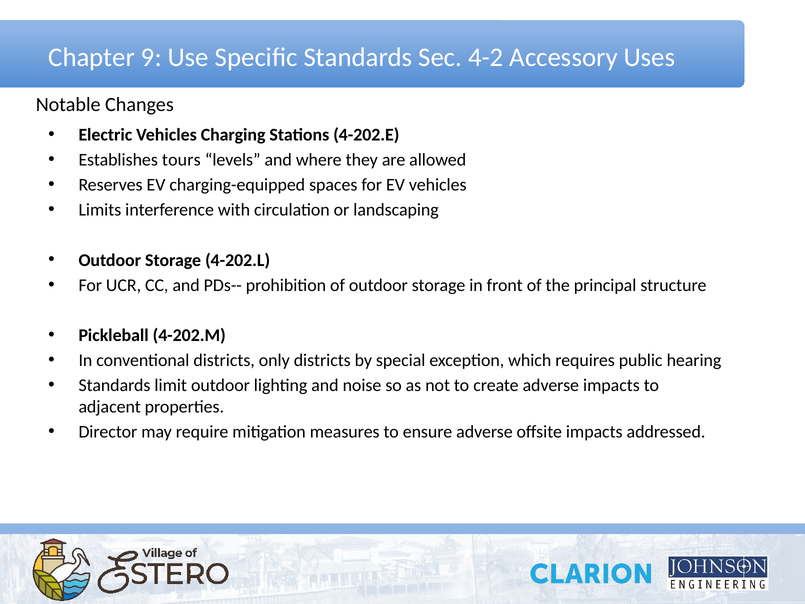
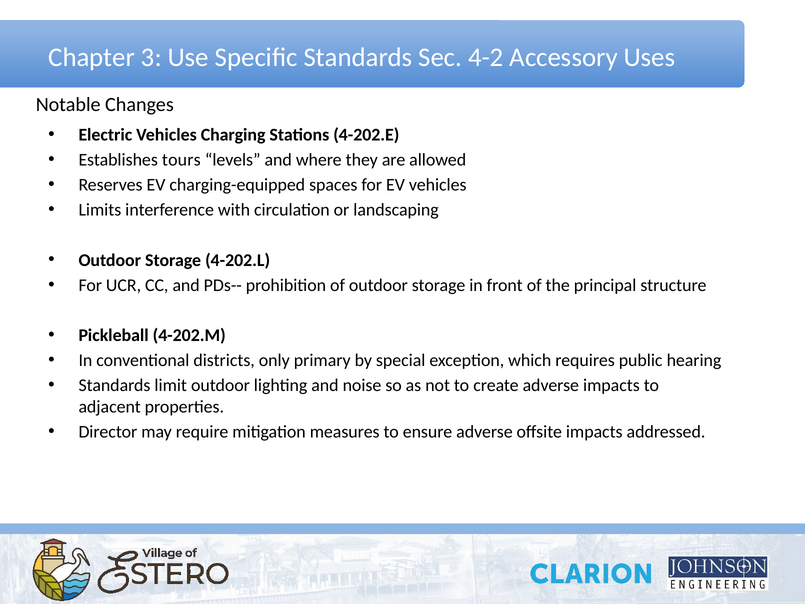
9: 9 -> 3 (151, 58)
only districts: districts -> primary (322, 360)
